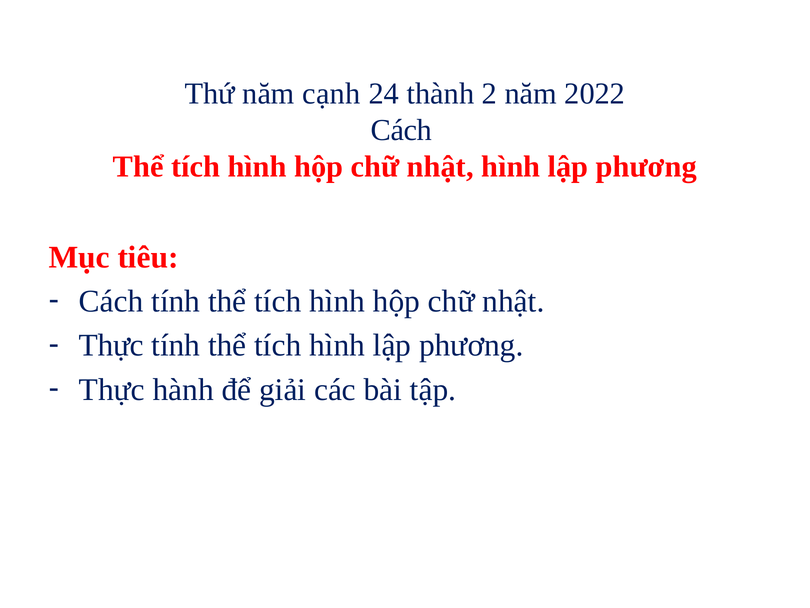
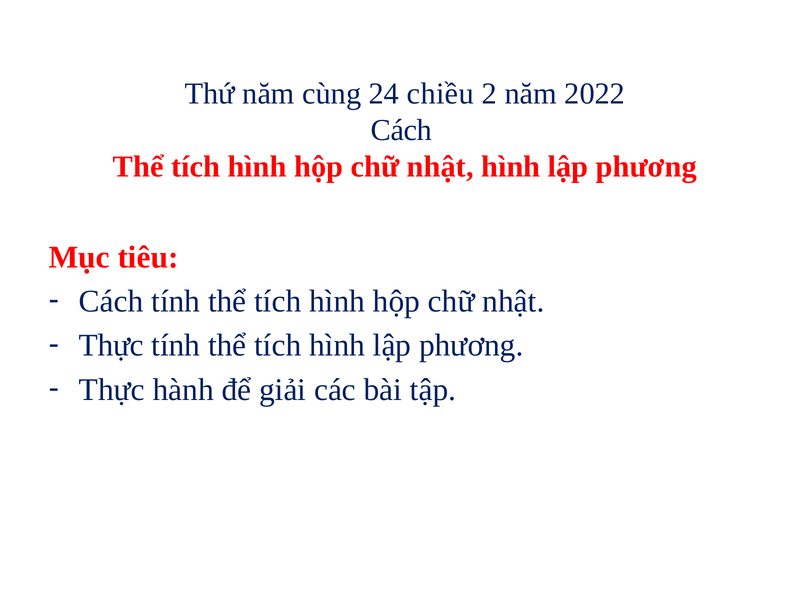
cạnh: cạnh -> cùng (332, 94)
thành: thành -> chiều (440, 94)
